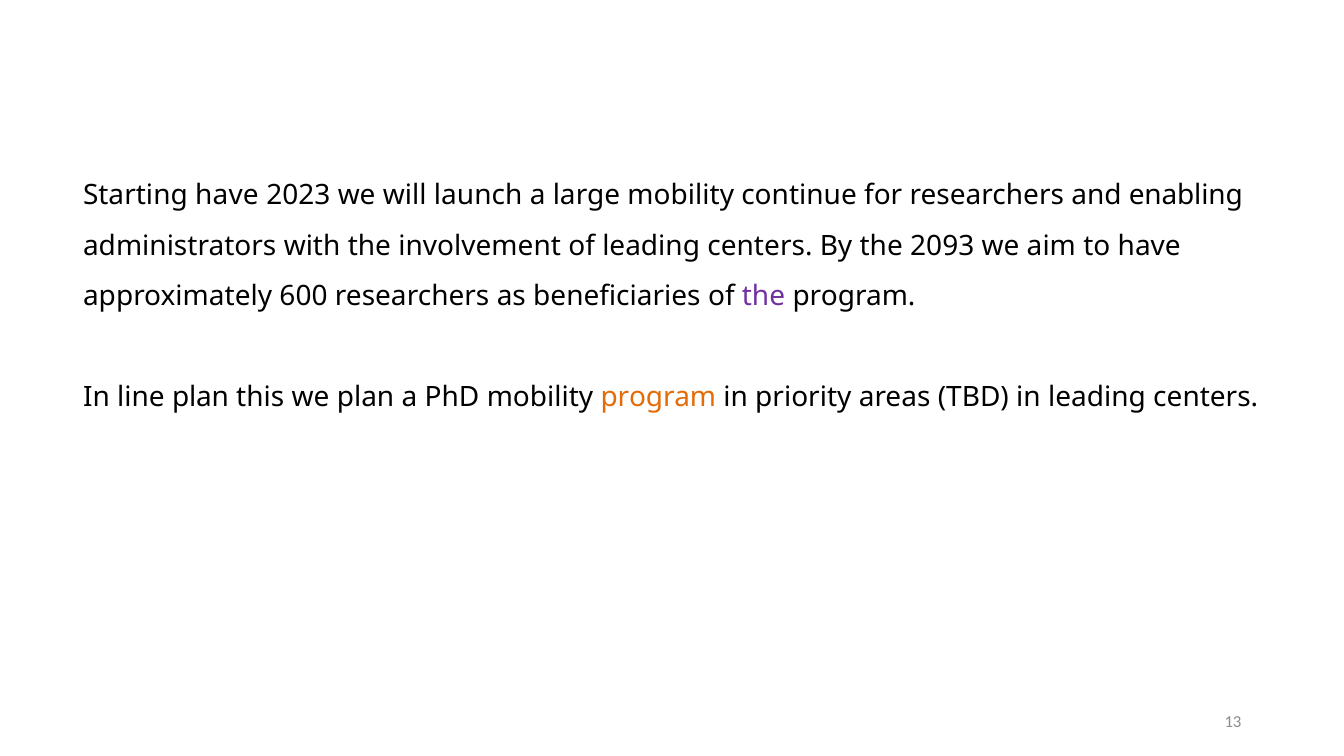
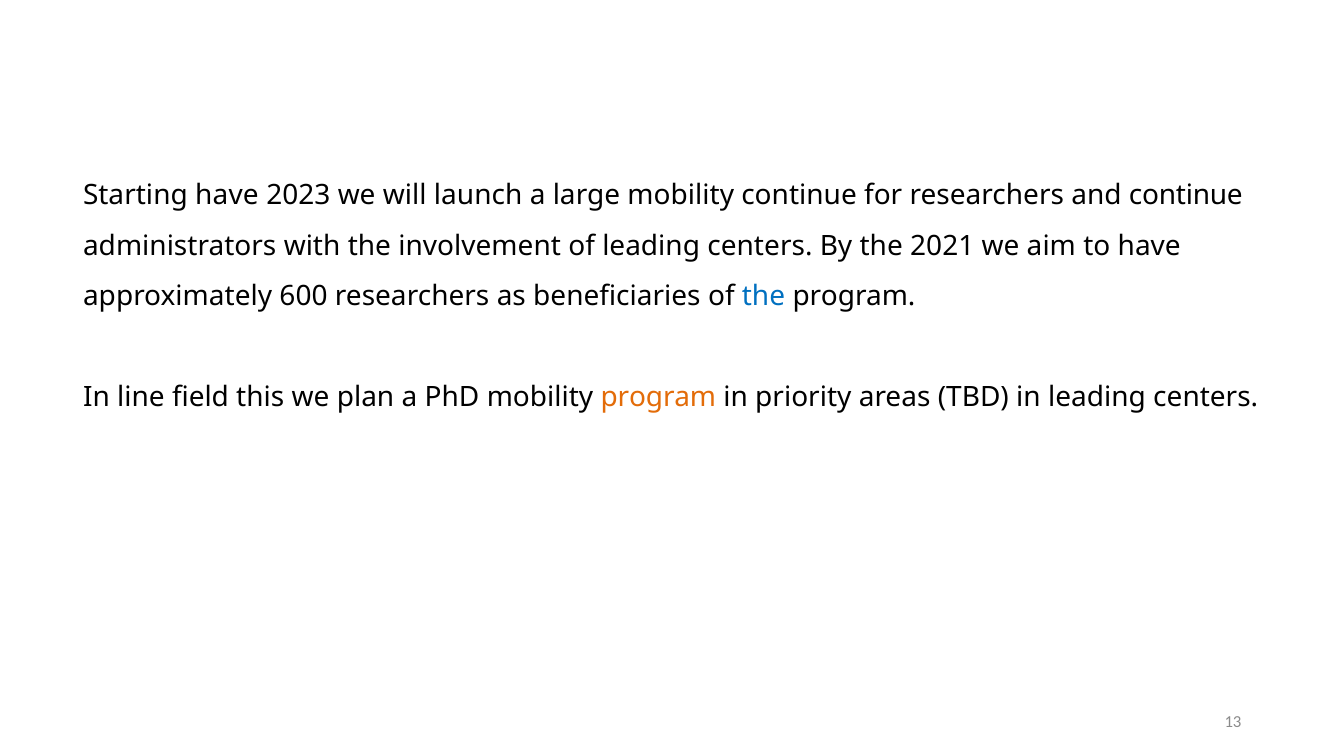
and enabling: enabling -> continue (1186, 195)
2093: 2093 -> 2021 (942, 246)
the colour: purple -> blue (763, 296)
line plan: plan -> field (201, 397)
